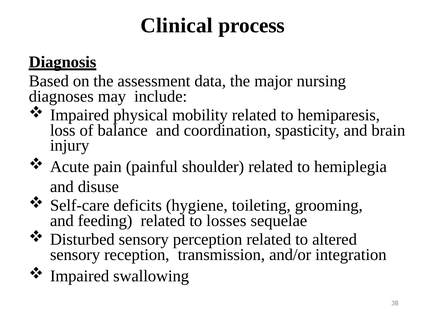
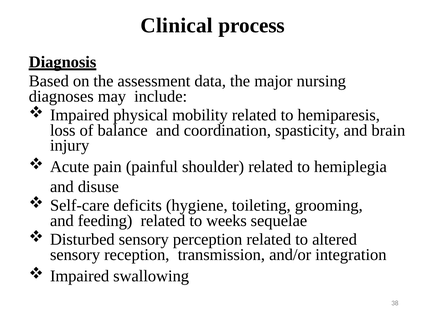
losses: losses -> weeks (227, 221)
